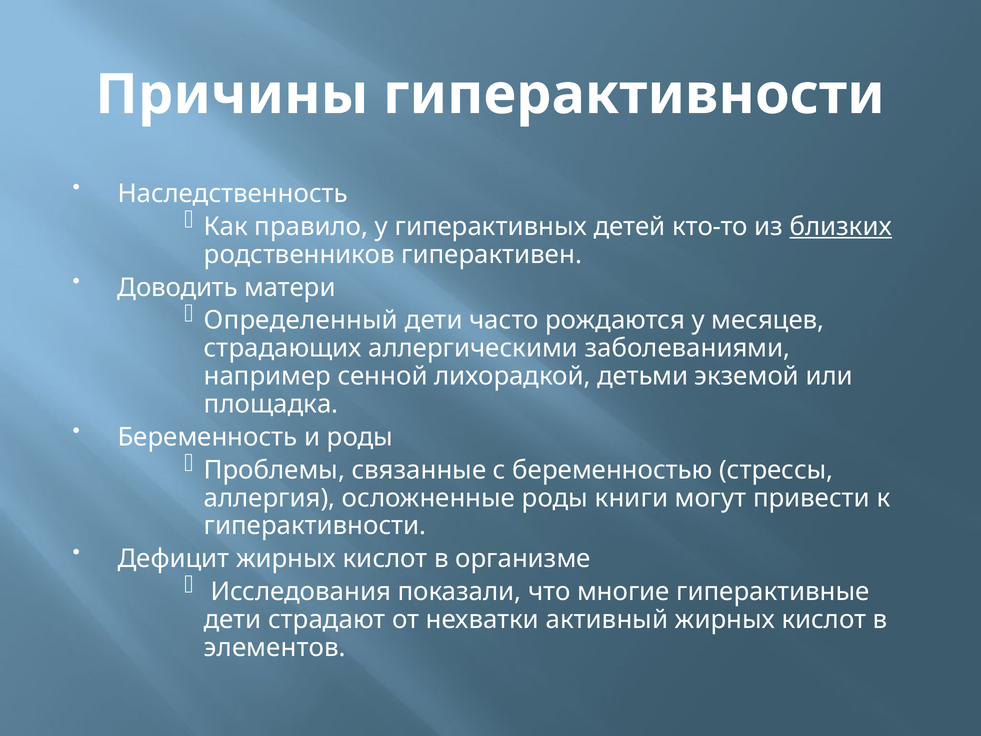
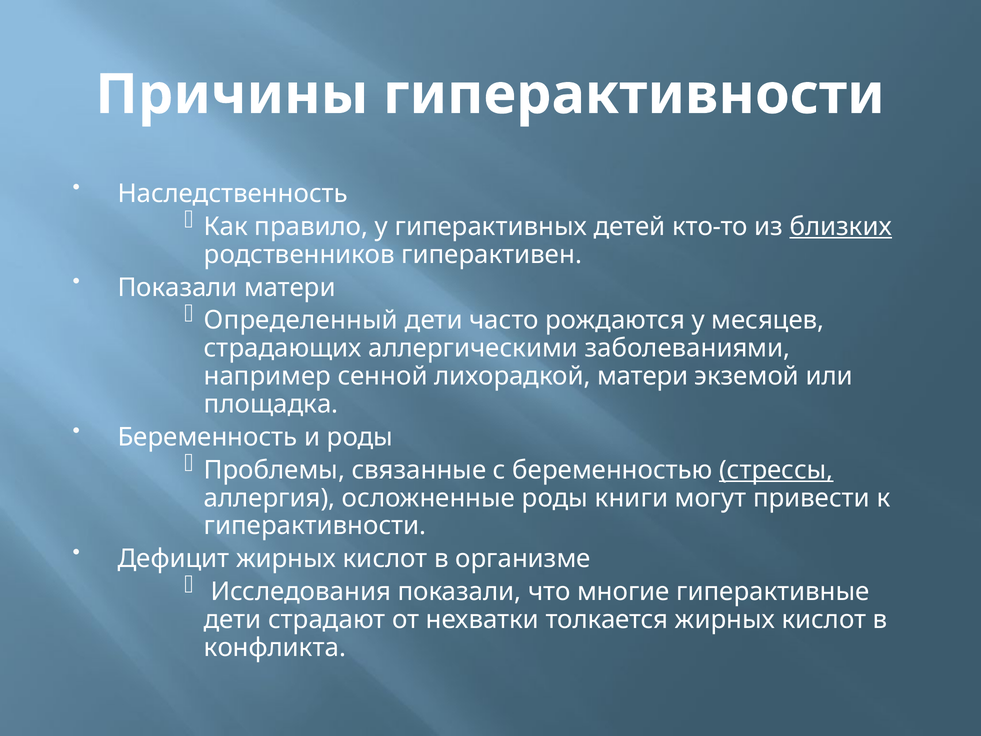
Доводить: Доводить -> Показали (178, 287)
лихорадкой детьми: детьми -> матери (643, 376)
стрессы underline: none -> present (776, 470)
активный: активный -> толкается (607, 619)
элементов: элементов -> конфликта (275, 647)
